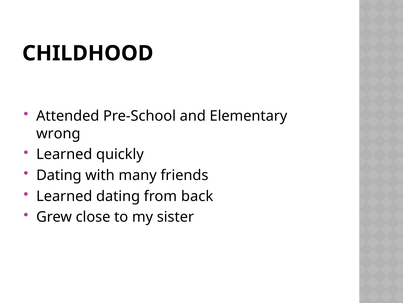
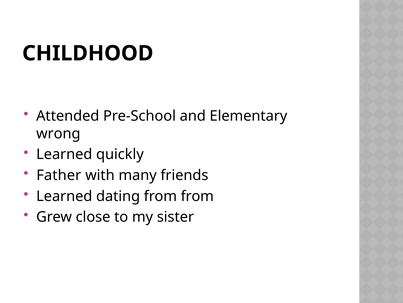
Dating: Dating -> Father (59, 175)
from back: back -> from (197, 196)
